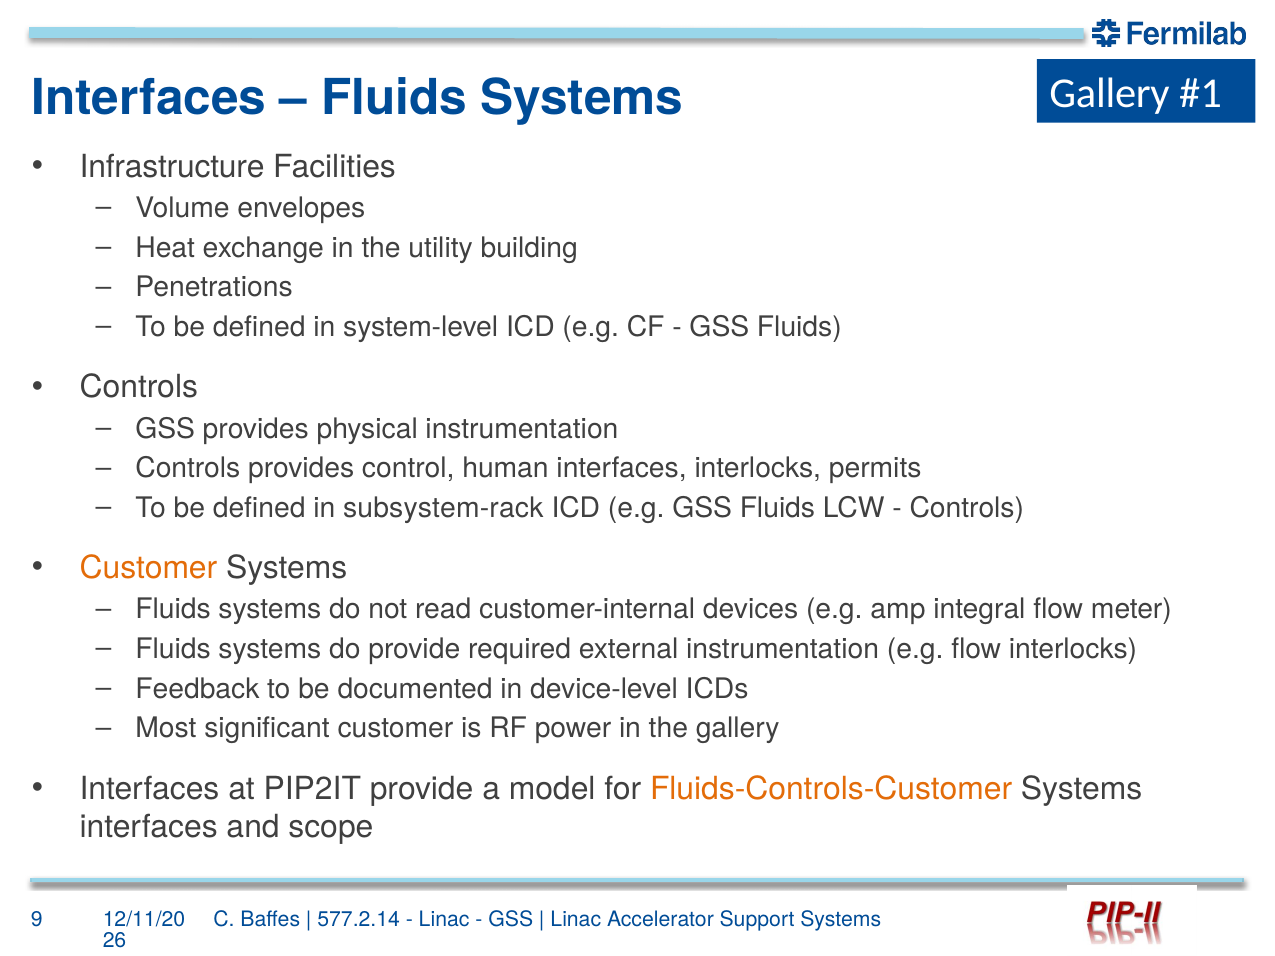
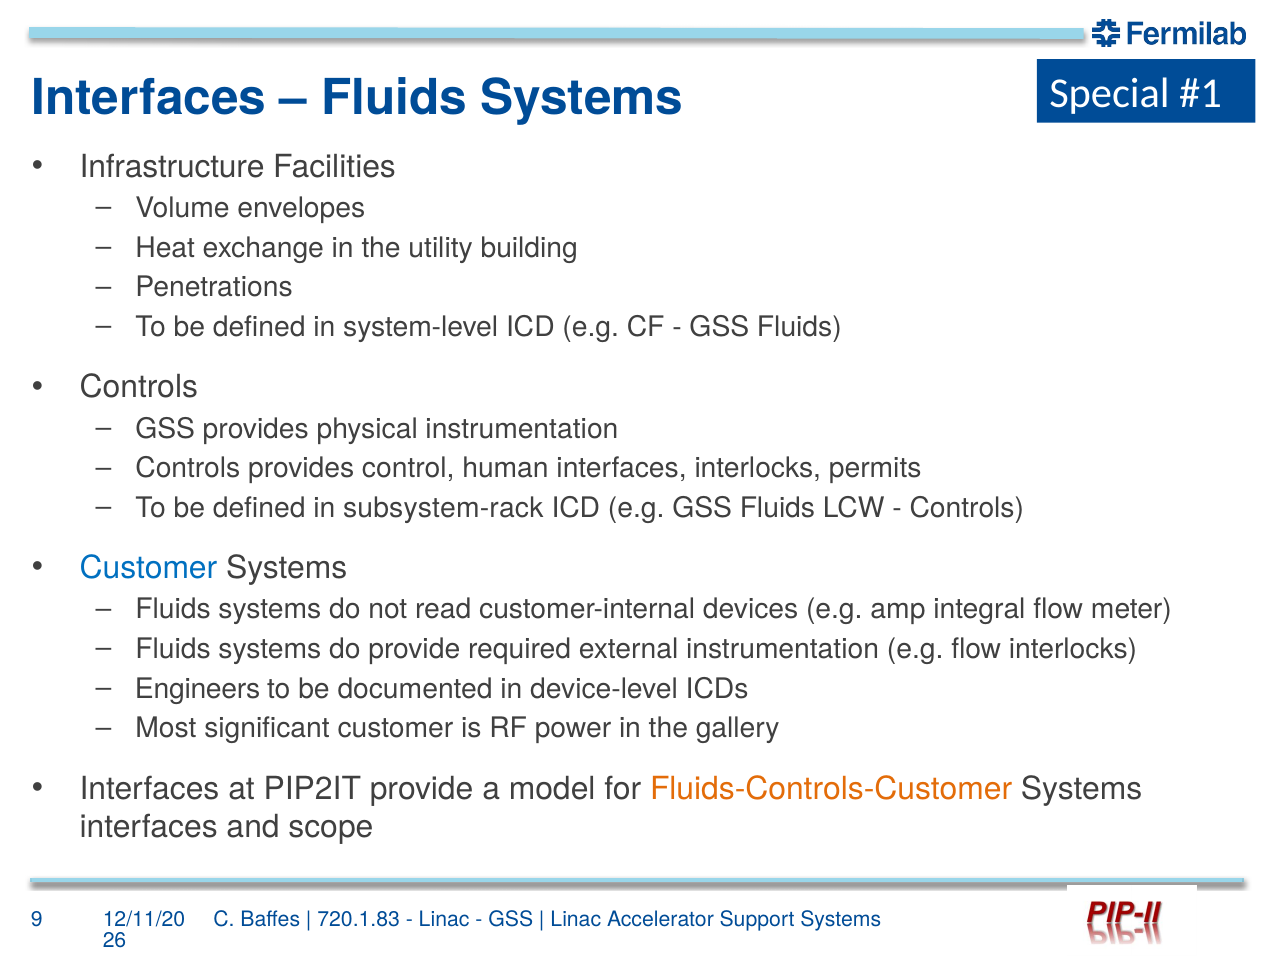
Gallery: Gallery -> Special (1109, 94)
Customer colour: orange -> blue (148, 568)
Feedback: Feedback -> Engineers (198, 689)
577.2.14: 577.2.14 -> 720.1.83 (359, 920)
